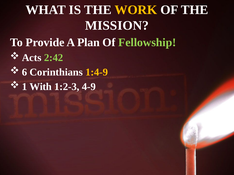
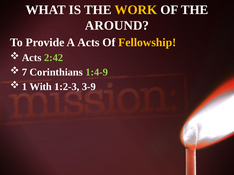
MISSION: MISSION -> AROUND (117, 25)
A Plan: Plan -> Acts (88, 43)
Fellowship colour: light green -> yellow (147, 43)
6: 6 -> 7 (24, 72)
1:4-9 colour: yellow -> light green (97, 72)
4-9: 4-9 -> 3-9 (89, 87)
